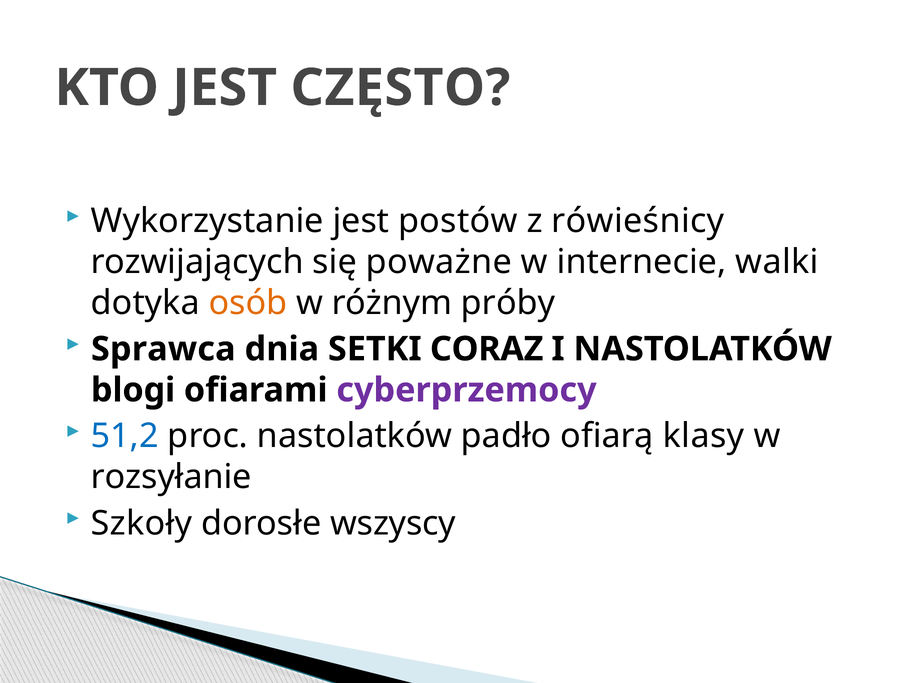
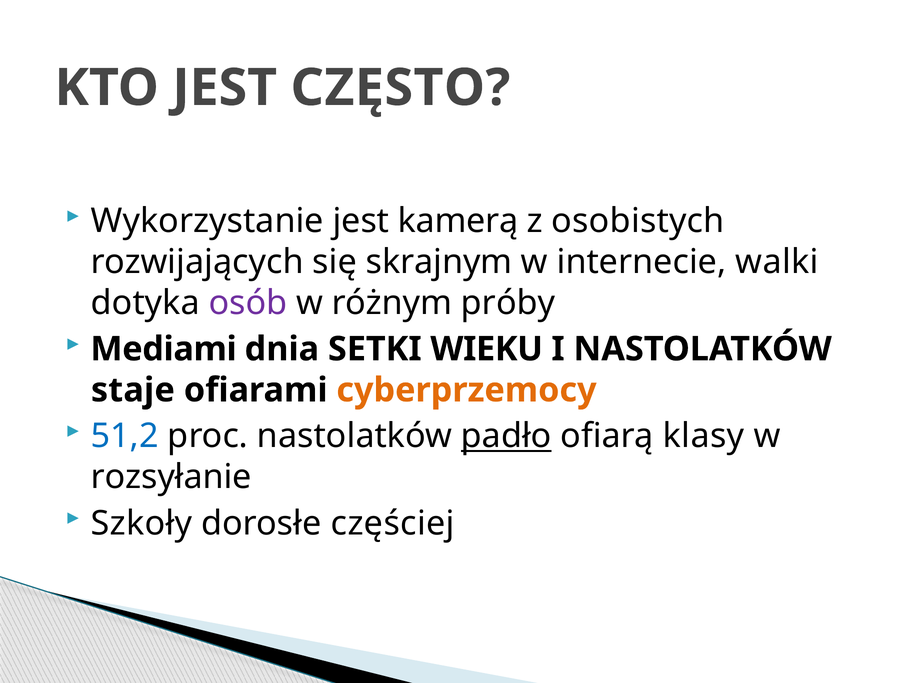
postów: postów -> kamerą (458, 221)
rówieśnicy: rówieśnicy -> osobistych (638, 221)
poważne: poważne -> skrajnym (439, 262)
osób colour: orange -> purple (248, 303)
Sprawca: Sprawca -> Mediami (164, 349)
CORAZ: CORAZ -> WIEKU (487, 349)
blogi: blogi -> staje (133, 390)
cyberprzemocy colour: purple -> orange (466, 390)
padło underline: none -> present (506, 436)
wszyscy: wszyscy -> częściej (393, 523)
